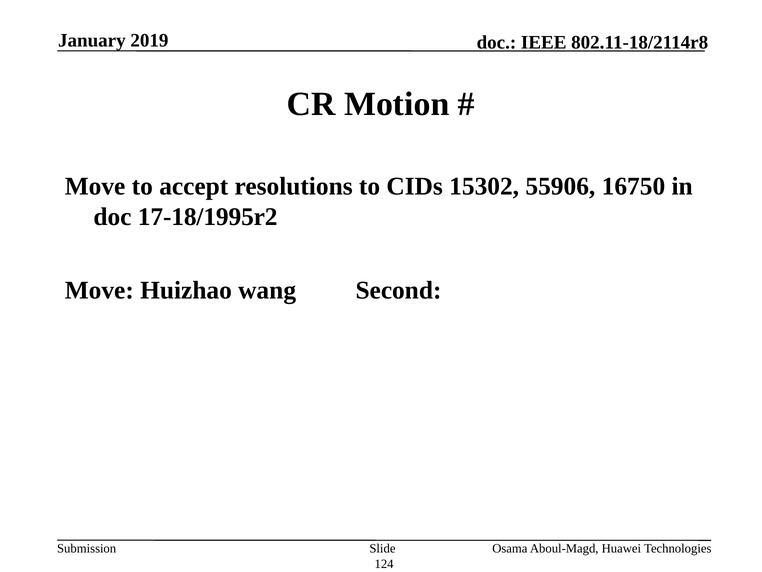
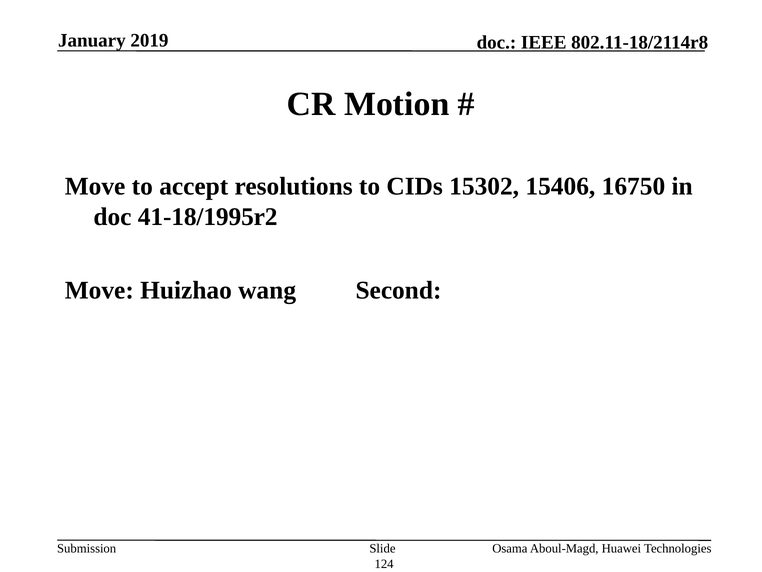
55906: 55906 -> 15406 (560, 186)
17-18/1995r2: 17-18/1995r2 -> 41-18/1995r2 (208, 216)
